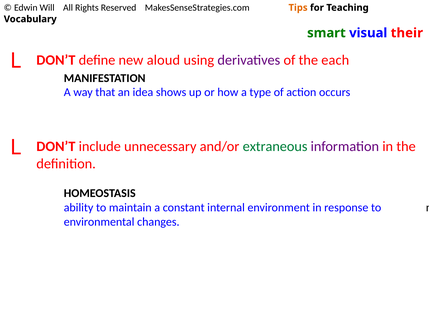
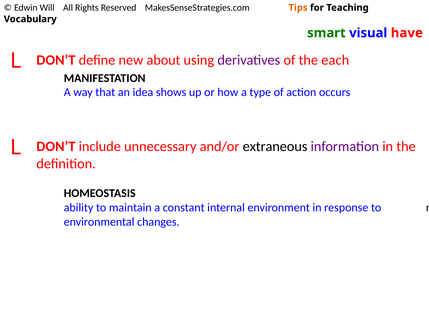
their: their -> have (407, 33)
aloud: aloud -> about (163, 60)
extraneous colour: green -> black (275, 146)
